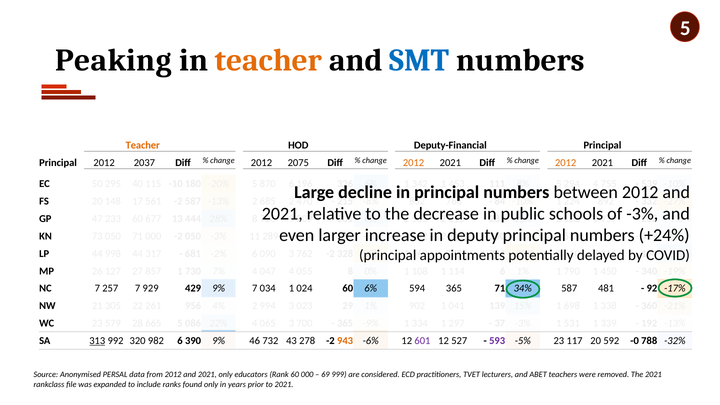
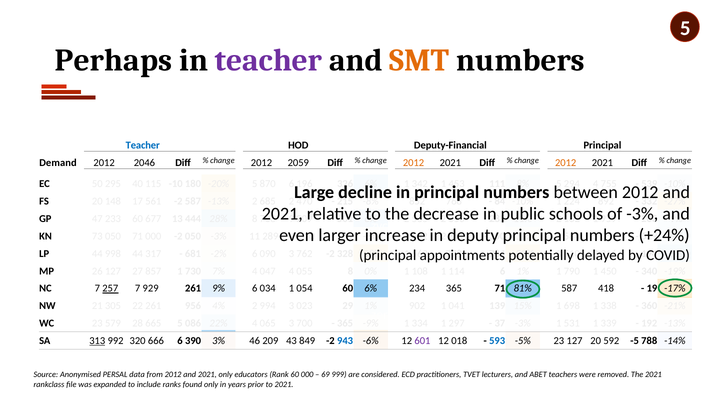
Peaking: Peaking -> Perhaps (114, 60)
teacher colour: orange -> purple (269, 60)
SMT colour: blue -> orange (419, 60)
Teacher colour: orange -> blue (143, 145)
Principal: Principal -> Demand (58, 163)
2037: 2037 -> 2046 (144, 163)
2075: 2075 -> 2059 (298, 163)
257 underline: none -> present (110, 289)
929 429: 429 -> 261 (193, 289)
9% 7: 7 -> 6 (255, 289)
024: 024 -> 054 (304, 289)
594: 594 -> 234 (417, 289)
34%: 34% -> 81% (523, 289)
481: 481 -> 418 (606, 289)
92: 92 -> 19 (652, 289)
982: 982 -> 666 (156, 341)
390 9%: 9% -> 3% (219, 341)
46 732: 732 -> 209 (270, 341)
278: 278 -> 849 (307, 341)
943 colour: orange -> blue (345, 341)
527: 527 -> 018 (459, 341)
593 colour: purple -> blue (497, 341)
23 117: 117 -> 127 (575, 341)
-0: -0 -> -5 (635, 341)
-32%: -32% -> -14% (675, 341)
